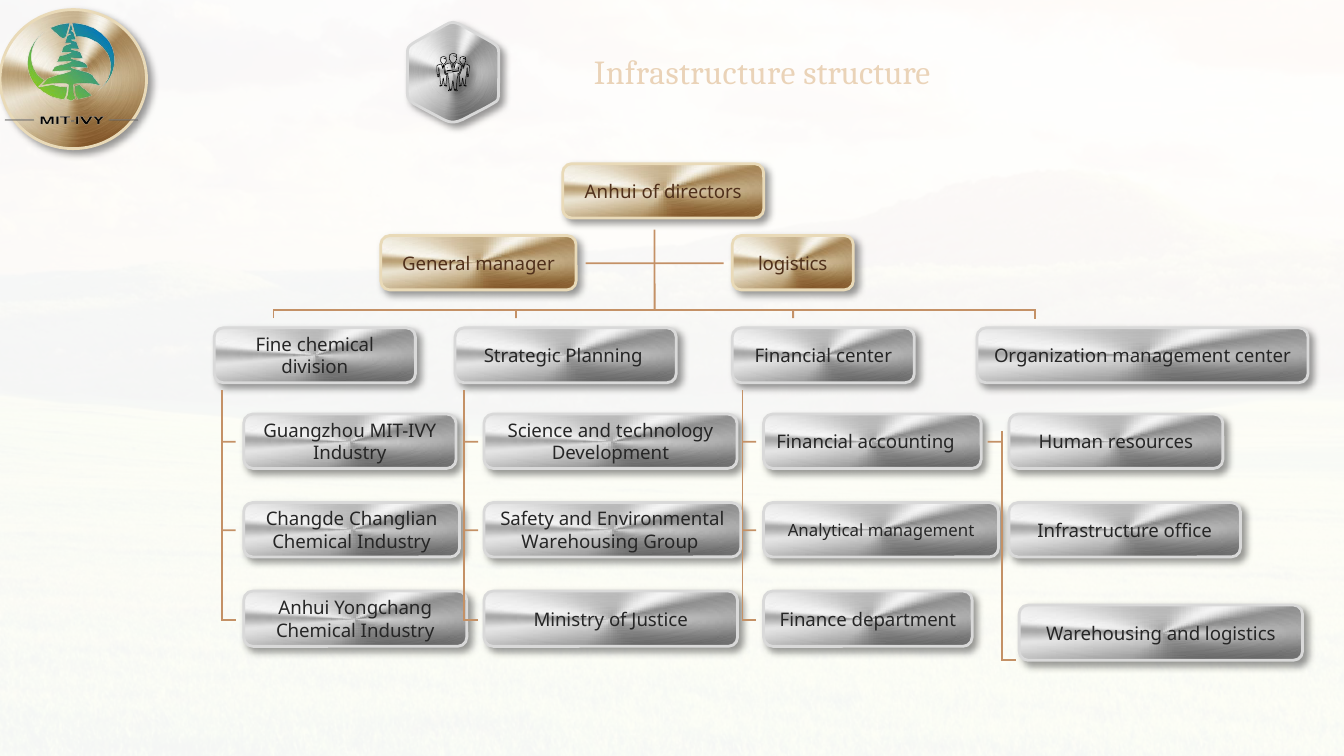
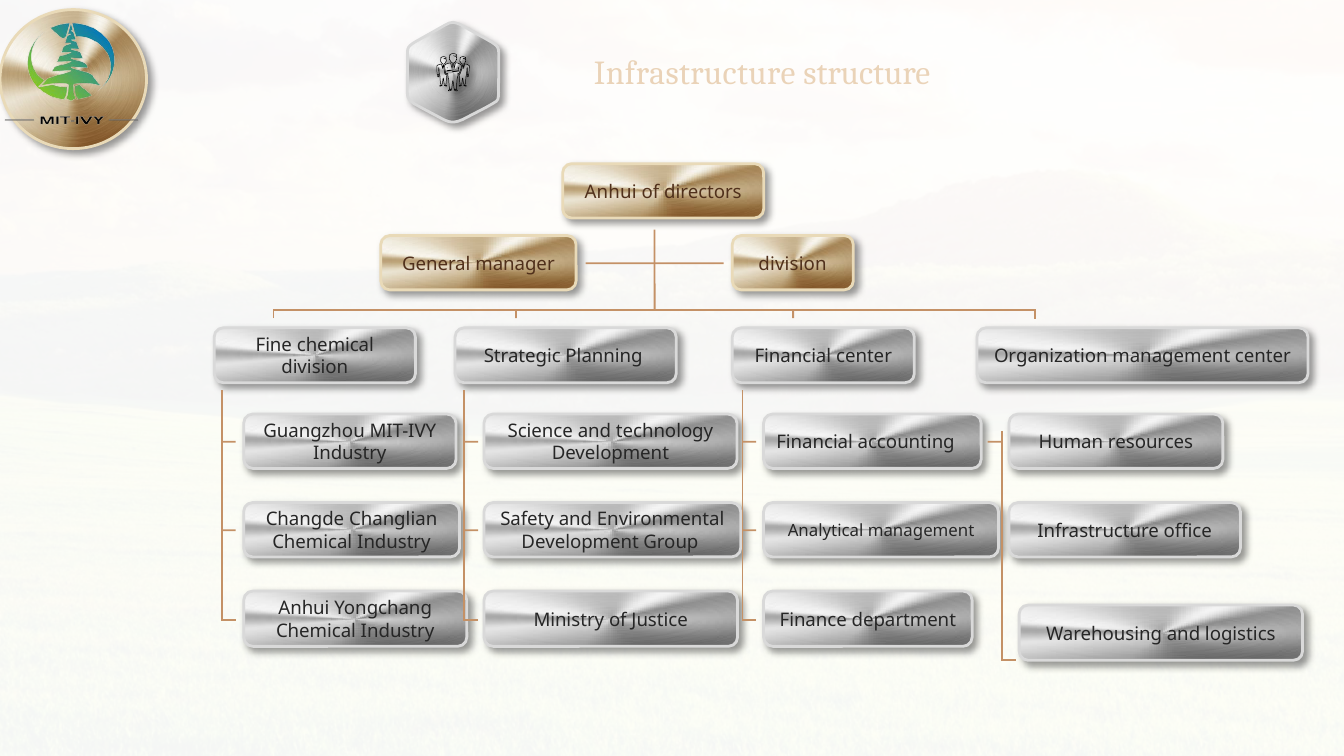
manager logistics: logistics -> division (793, 264)
Warehousing: Warehousing -> Development (580, 542)
